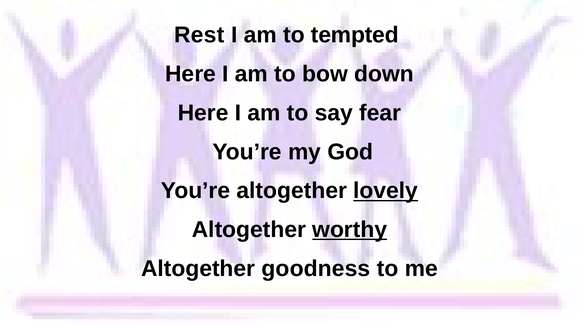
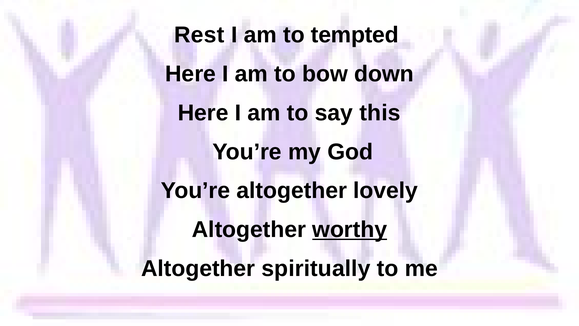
fear: fear -> this (380, 113)
lovely underline: present -> none (386, 191)
goodness: goodness -> spiritually (316, 268)
